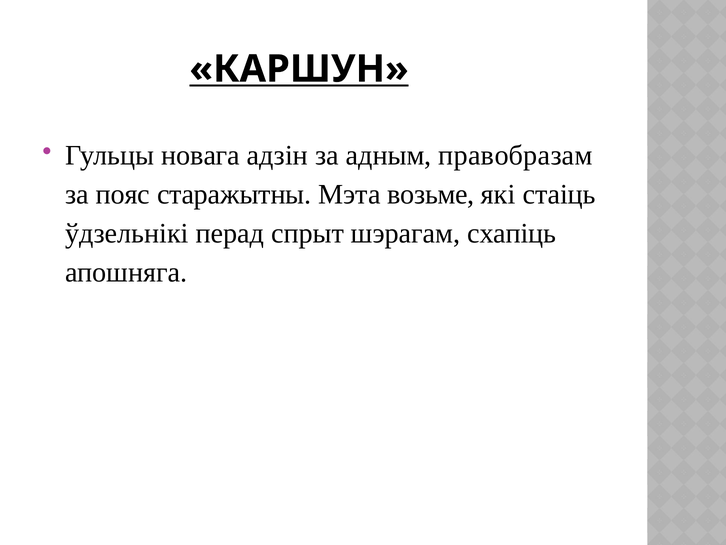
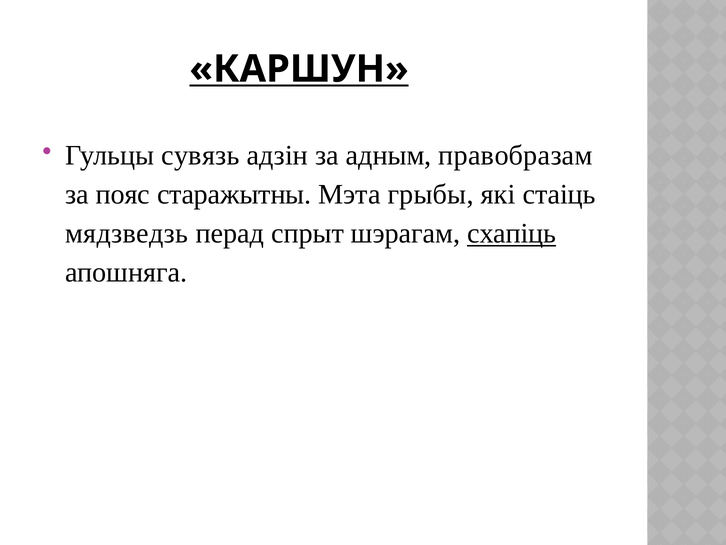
новага: новага -> сувязь (200, 155)
возьме: возьме -> грыбы (431, 194)
ўдзельнiкi: ўдзельнiкi -> мядзведзь (127, 233)
схапіць underline: none -> present (512, 233)
